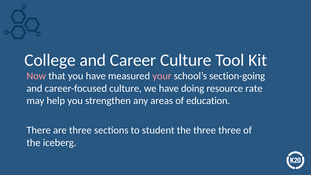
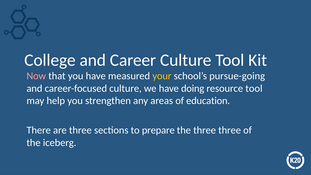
your colour: pink -> yellow (162, 76)
section-going: section-going -> pursue-going (237, 76)
resource rate: rate -> tool (254, 88)
student: student -> prepare (158, 130)
